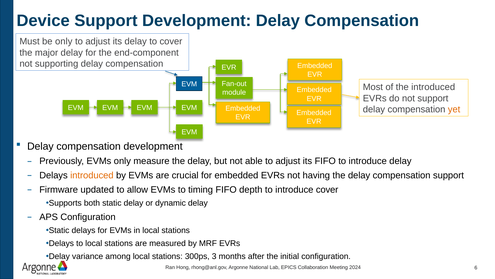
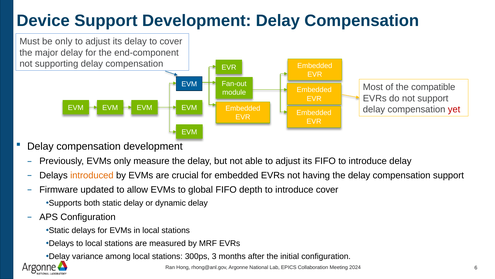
the introduced: introduced -> compatible (433, 87)
yet colour: orange -> red (454, 109)
timing: timing -> global (201, 189)
